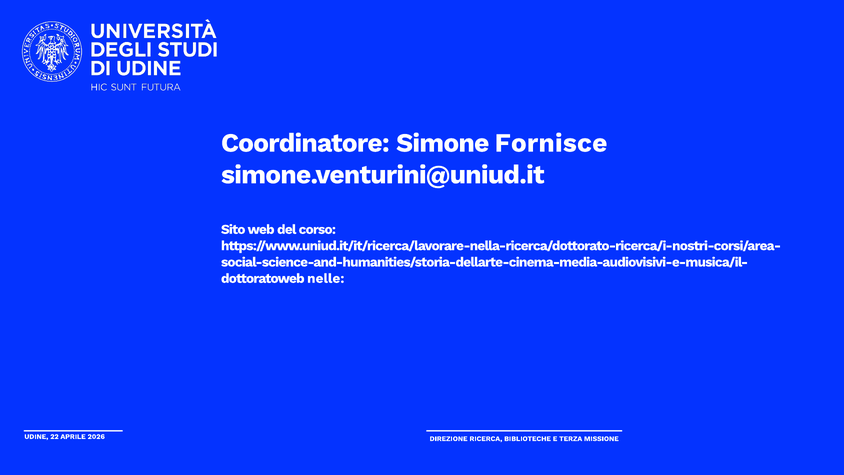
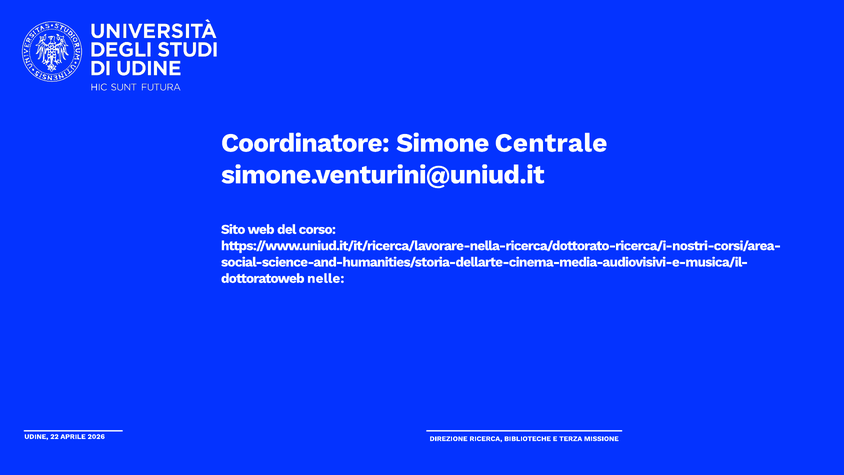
Fornisce: Fornisce -> Centrale (551, 143)
